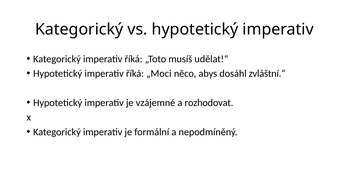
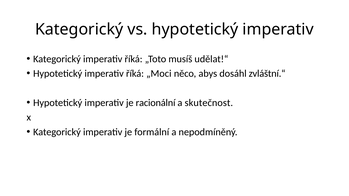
vzájemné: vzájemné -> racionální (156, 103)
rozhodovat: rozhodovat -> skutečnost (209, 103)
